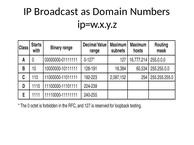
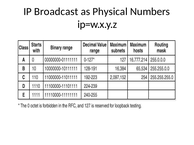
Domain: Domain -> Physical (110, 12)
